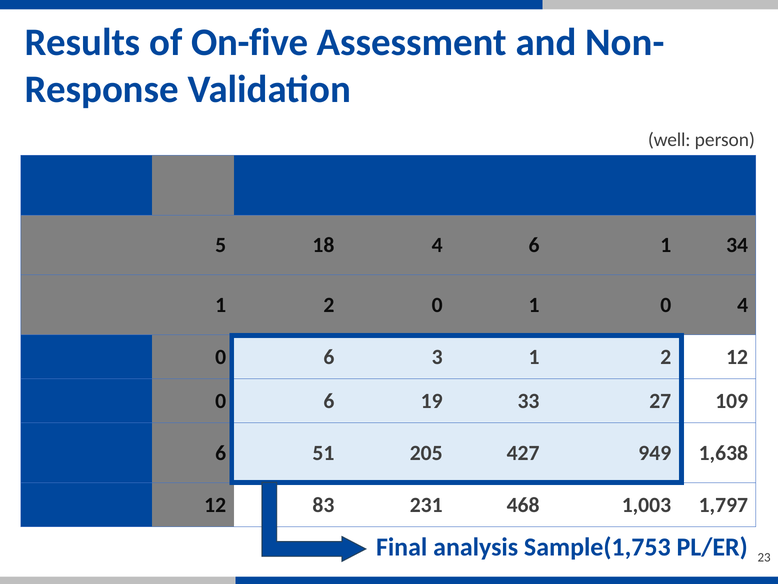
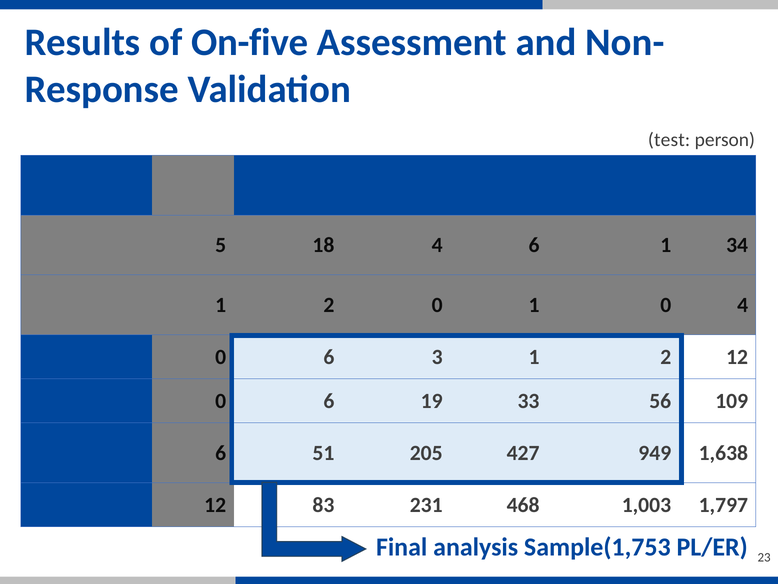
well: well -> test (669, 140)
27: 27 -> 56 (660, 401)
